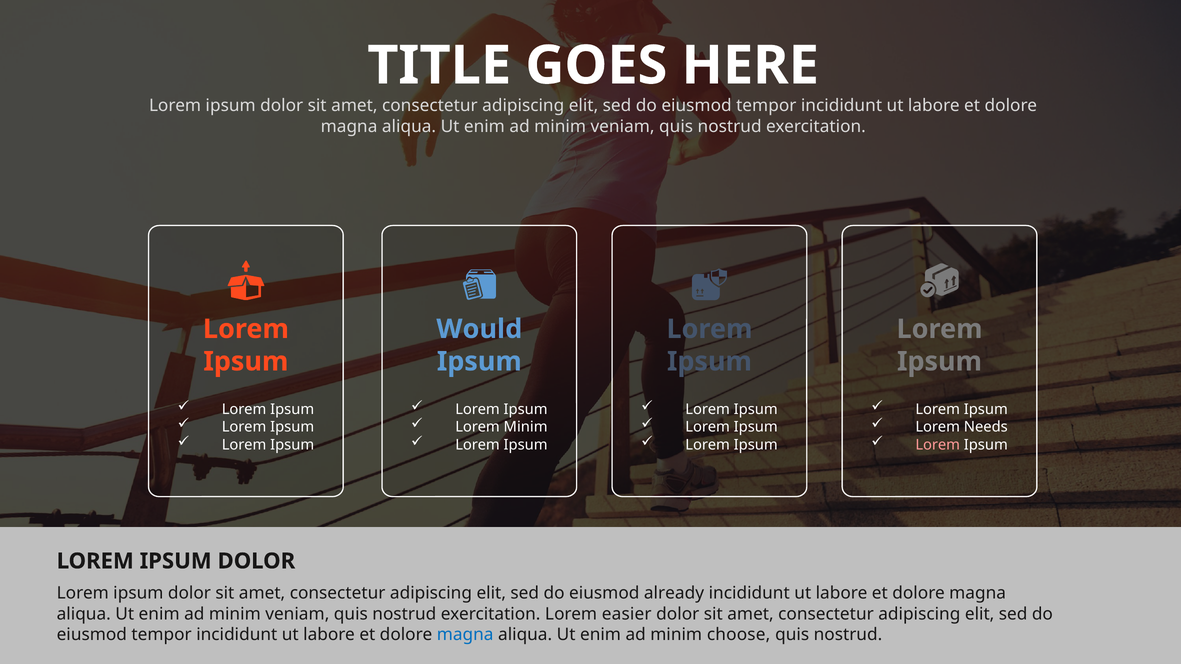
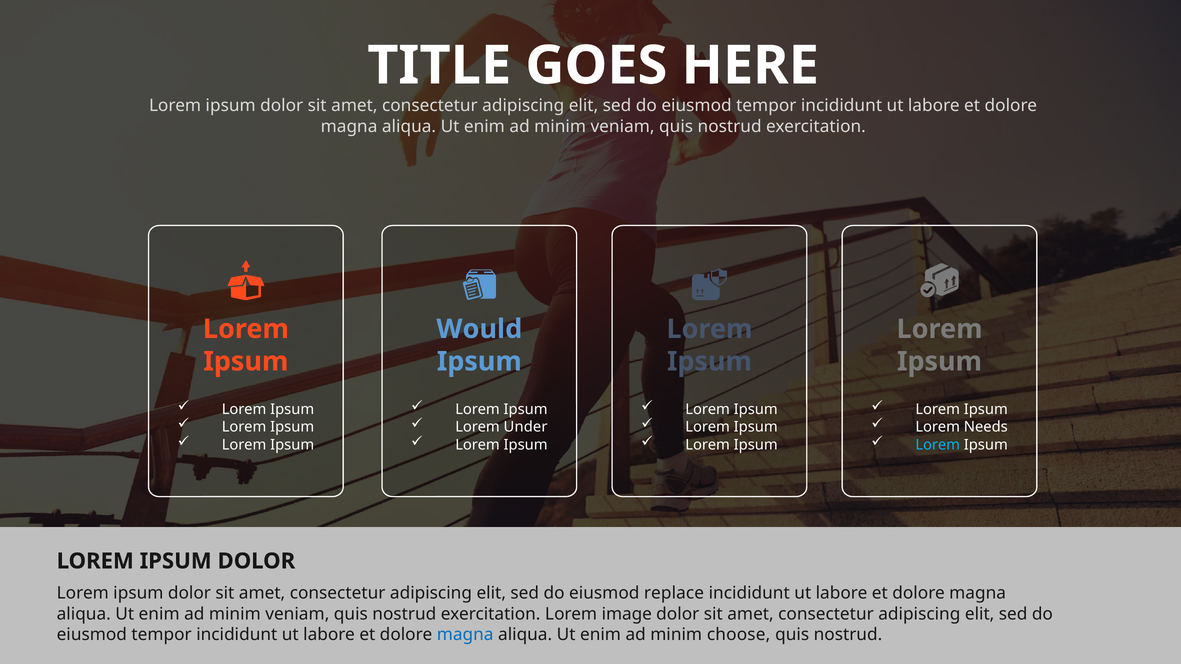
Lorem Minim: Minim -> Under (526, 427)
Lorem colour: pink -> light blue (938, 445)
already: already -> replace (674, 593)
easier: easier -> image (627, 614)
